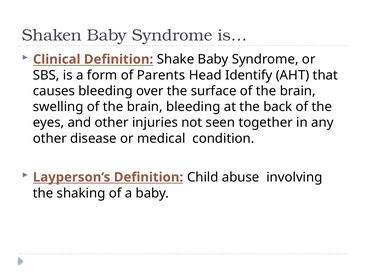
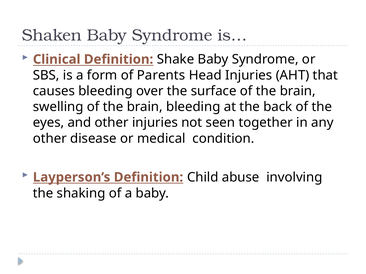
Head Identify: Identify -> Injuries (249, 75)
